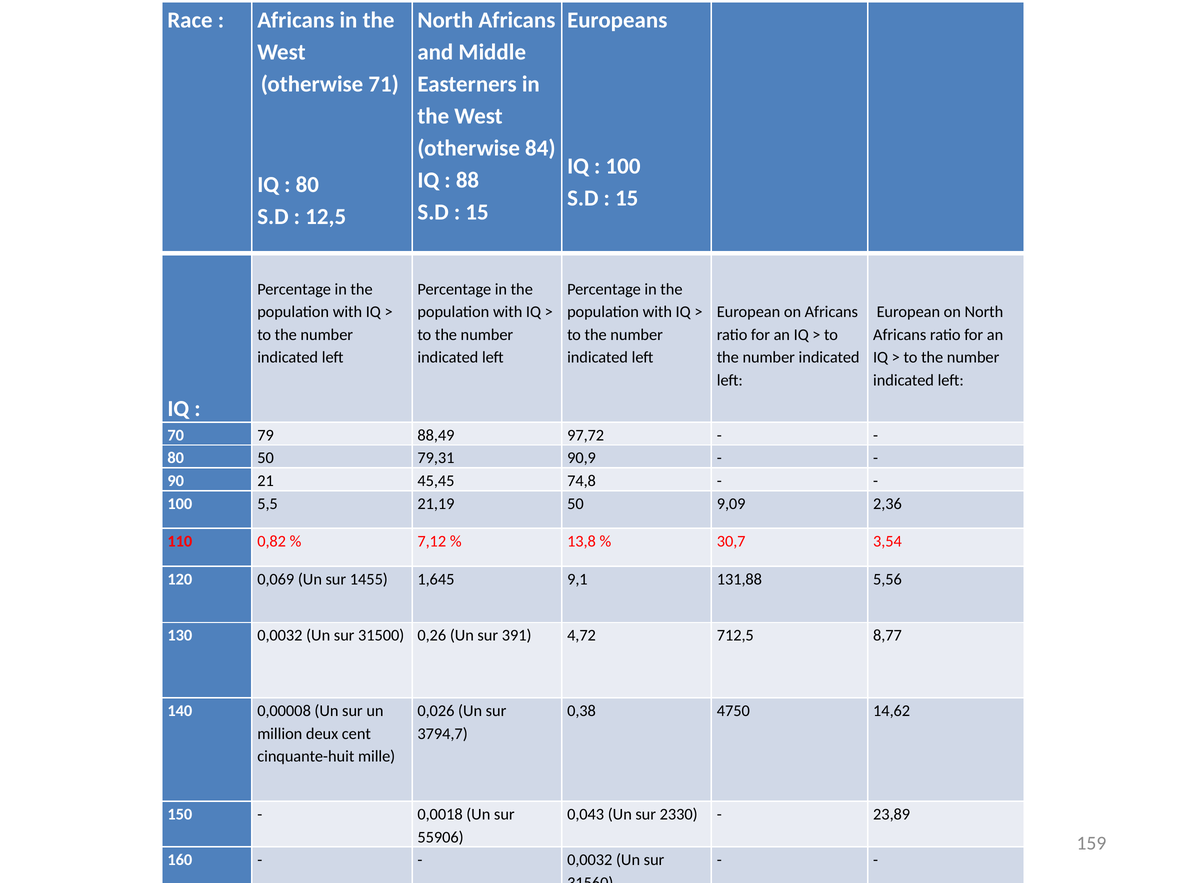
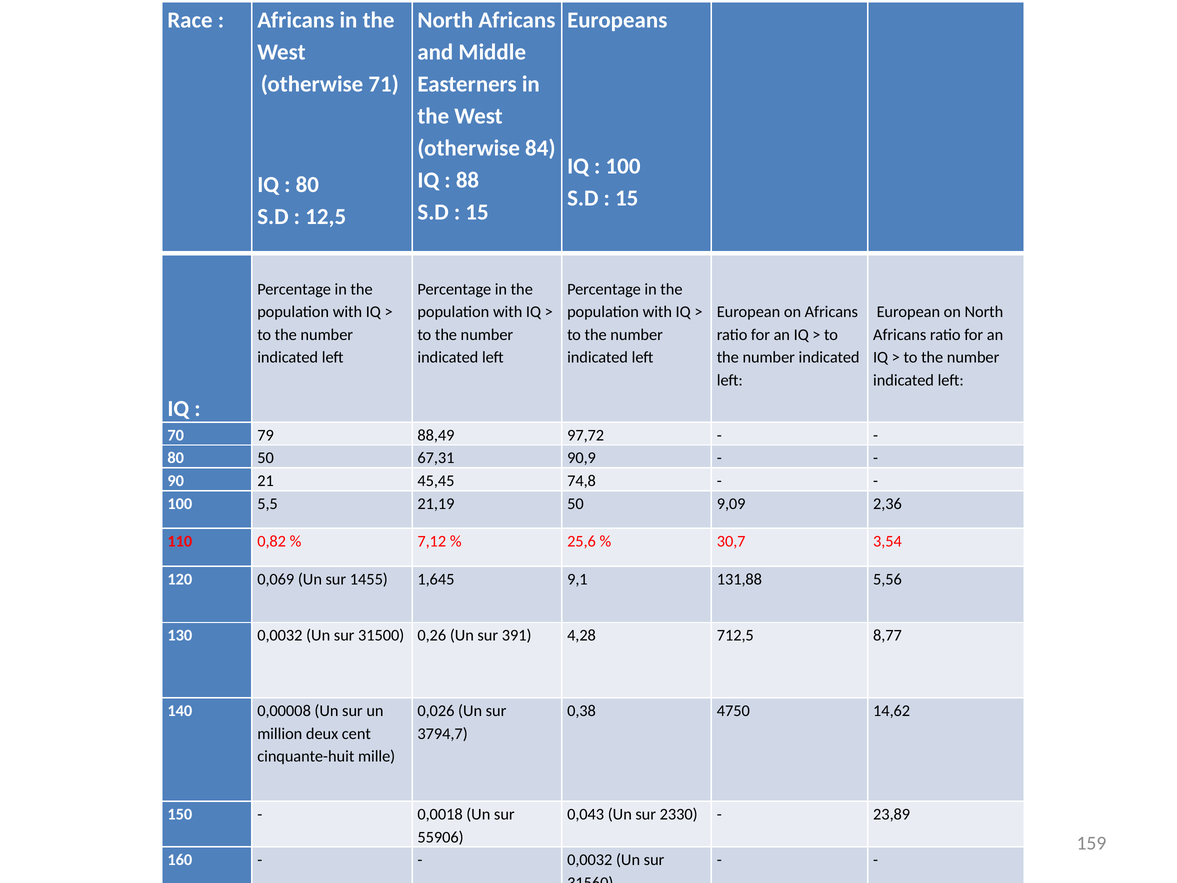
79,31: 79,31 -> 67,31 (436, 458)
13,8: 13,8 -> 25,6 (582, 541)
4,72: 4,72 -> 4,28 (582, 635)
